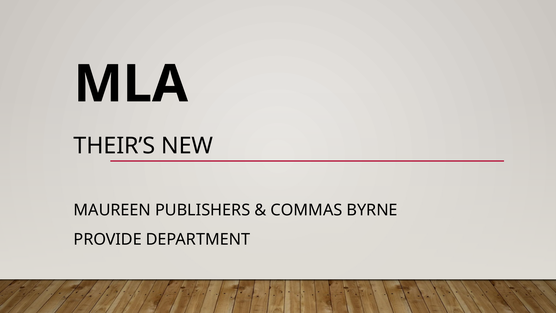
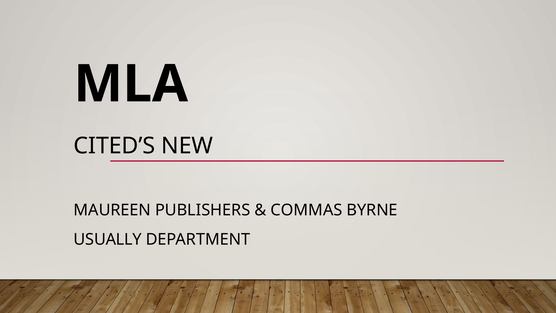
THEIR’S: THEIR’S -> CITED’S (114, 146)
PROVIDE: PROVIDE -> USUALLY (108, 239)
